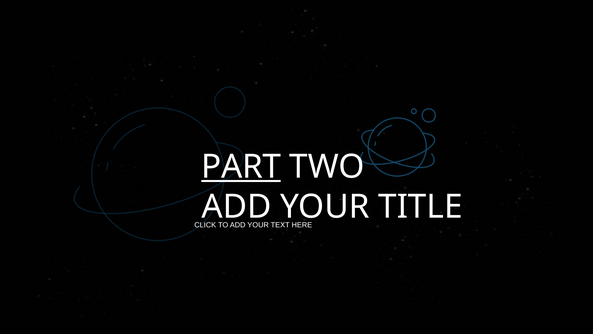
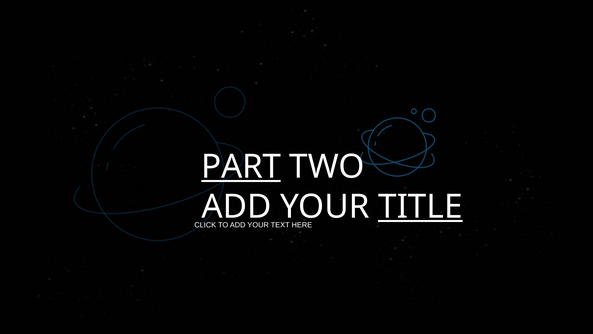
TITLE underline: none -> present (420, 206)
